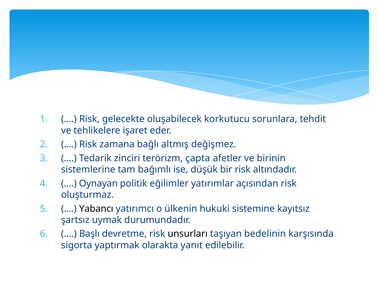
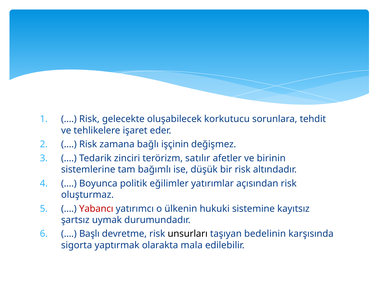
altmış: altmış -> işçinin (175, 144)
çapta: çapta -> satılır (198, 158)
Oynayan: Oynayan -> Boyunca (98, 183)
Yabancı colour: black -> red (96, 208)
yanıt: yanıt -> mala (192, 245)
